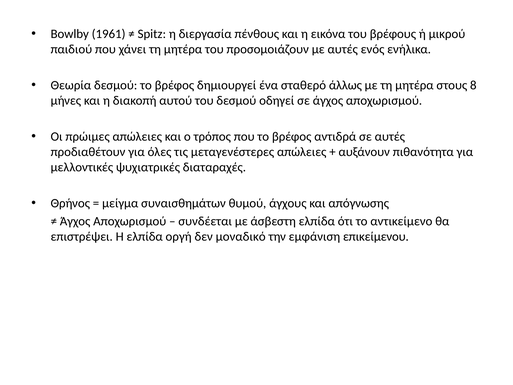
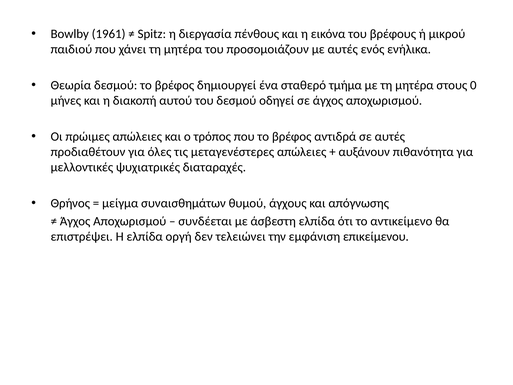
άλλως: άλλως -> τμήμα (345, 85)
8: 8 -> 0 (473, 85)
μοναδικό: μοναδικό -> τελειώνει (241, 236)
